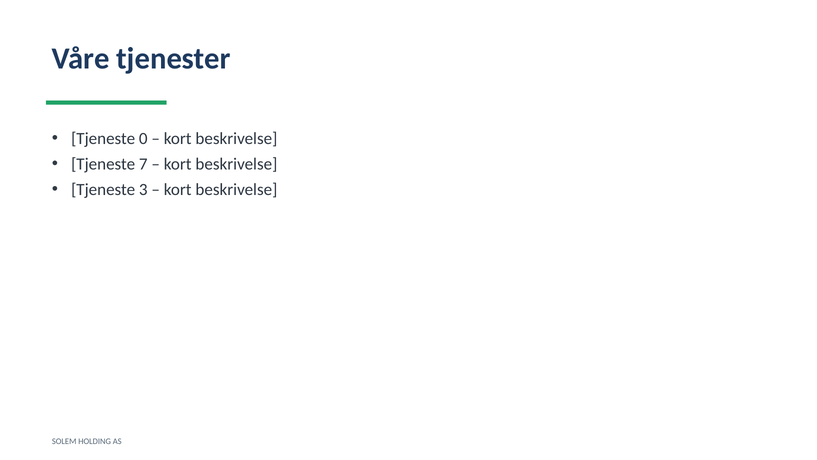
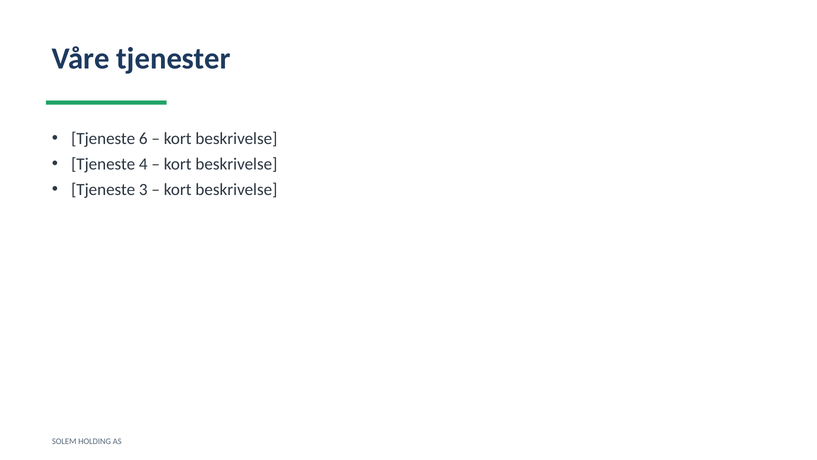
0: 0 -> 6 (143, 138)
7: 7 -> 4 (143, 164)
